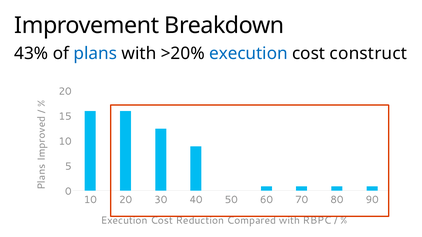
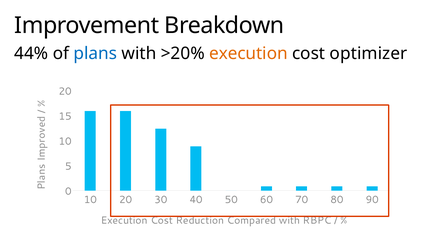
43%: 43% -> 44% (31, 53)
execution colour: blue -> orange (248, 53)
construct: construct -> optimizer (368, 53)
